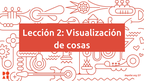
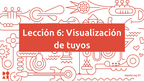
2: 2 -> 6 (60, 33)
cosas: cosas -> tuyos (78, 45)
